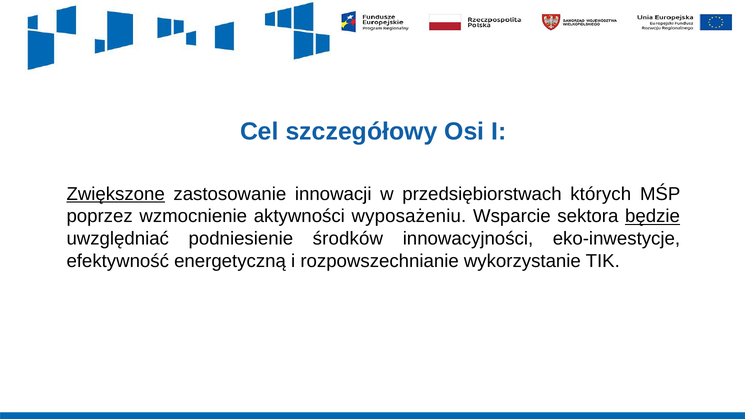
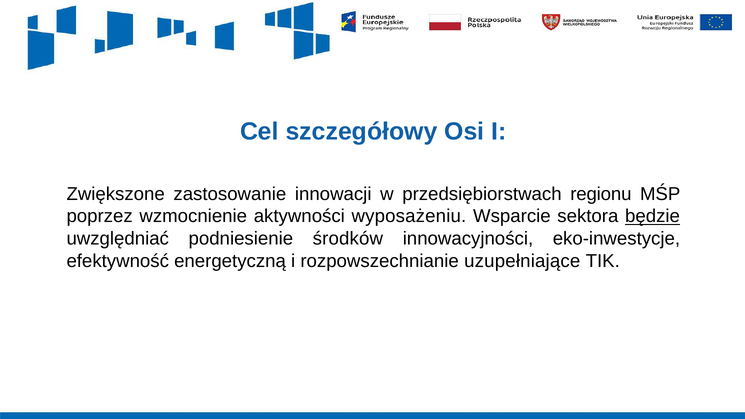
Zwiększone underline: present -> none (116, 194)
których: których -> regionu (601, 194)
wykorzystanie: wykorzystanie -> uzupełniające (522, 261)
